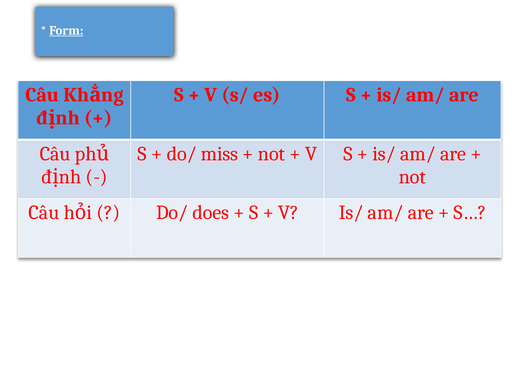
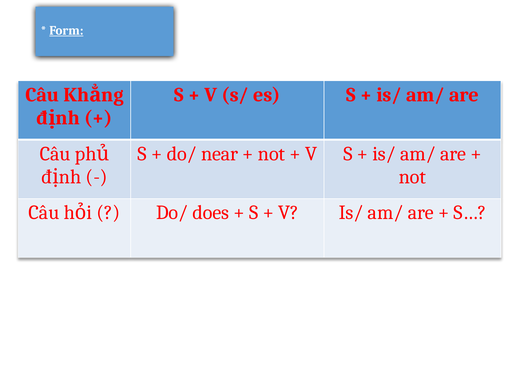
miss: miss -> near (220, 154)
